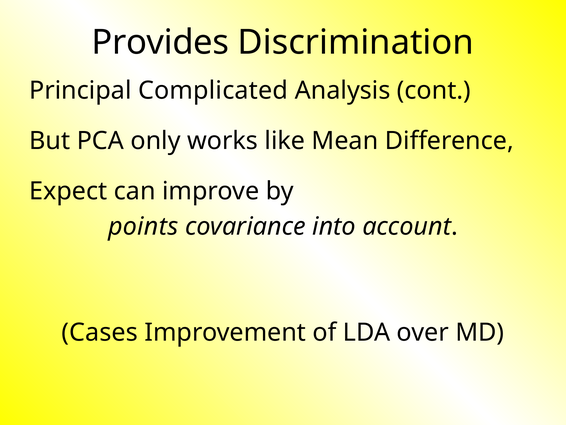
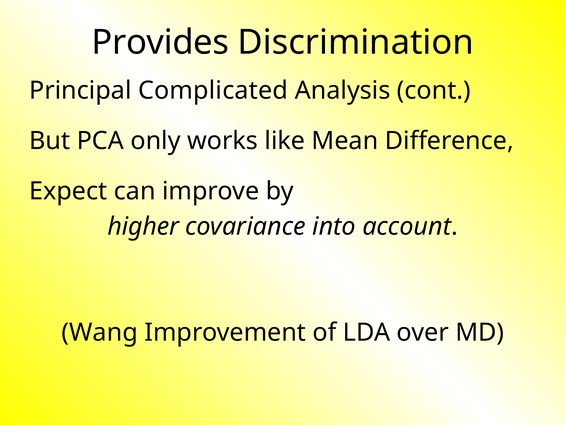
points: points -> higher (143, 226)
Cases: Cases -> Wang (100, 332)
